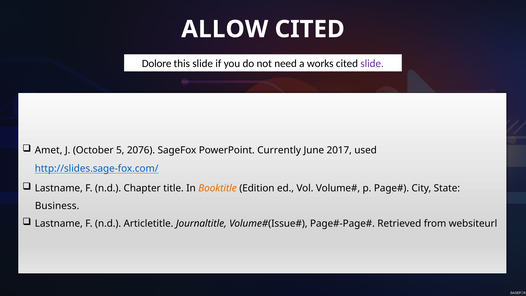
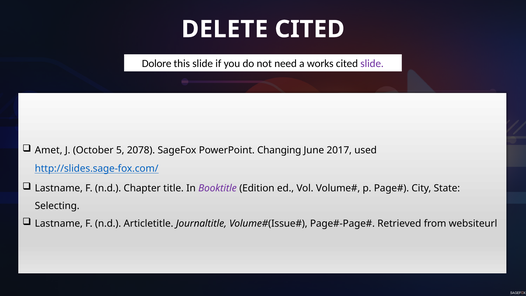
ALLOW: ALLOW -> DELETE (225, 29)
2076: 2076 -> 2078 (141, 150)
Currently: Currently -> Changing (279, 150)
Booktitle colour: orange -> purple (218, 188)
Business: Business -> Selecting (57, 206)
